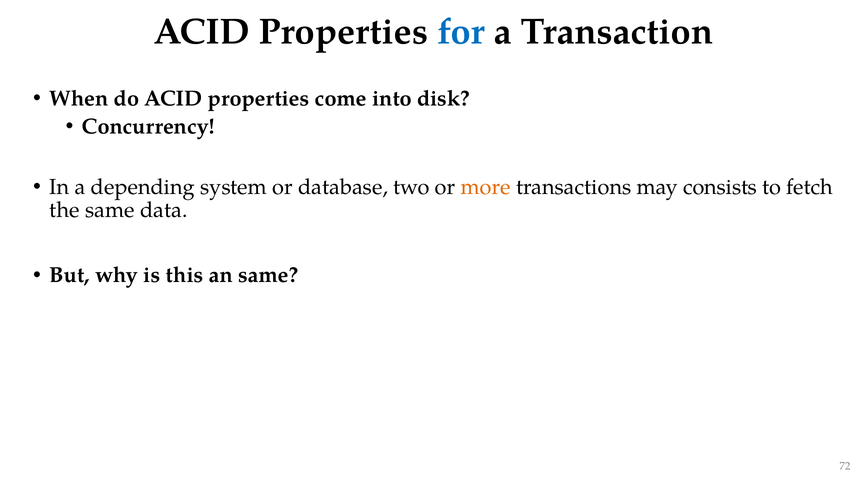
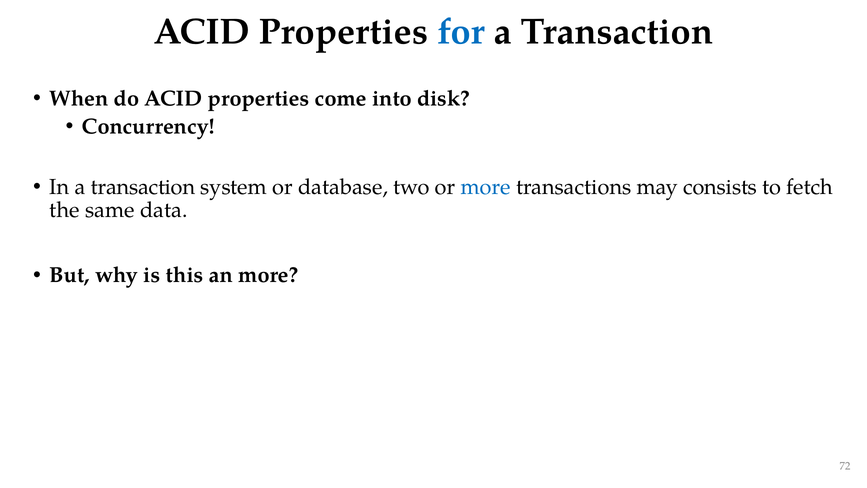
In a depending: depending -> transaction (143, 187)
more colour: orange -> blue (486, 187)
an same: same -> more (268, 275)
